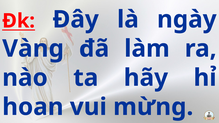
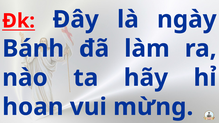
Vàng: Vàng -> Bánh (33, 49)
